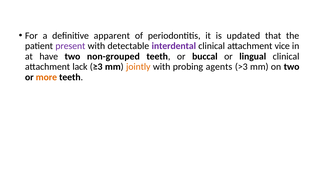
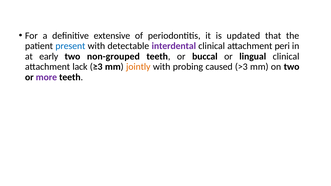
apparent: apparent -> extensive (112, 36)
present colour: purple -> blue (70, 46)
vice: vice -> peri (282, 46)
have: have -> early (49, 56)
agents: agents -> caused (219, 67)
more colour: orange -> purple (46, 77)
